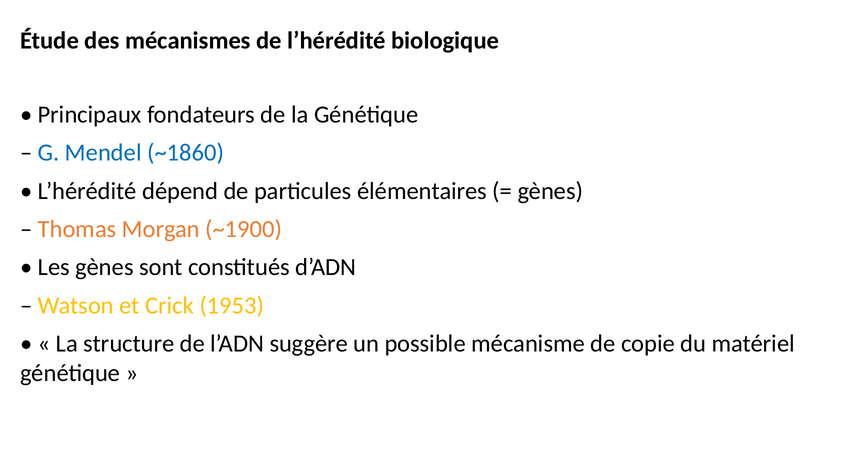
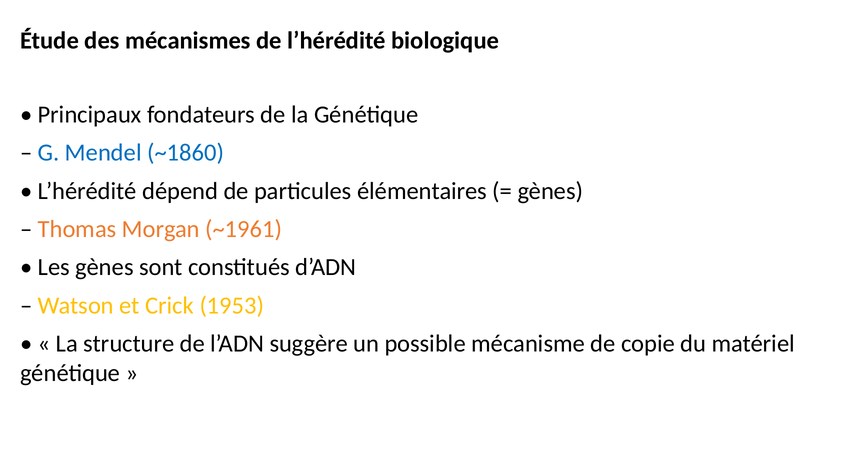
~1900: ~1900 -> ~1961 (244, 229)
